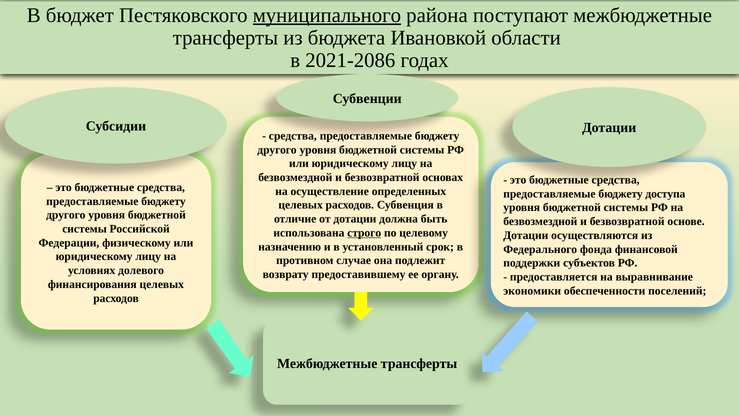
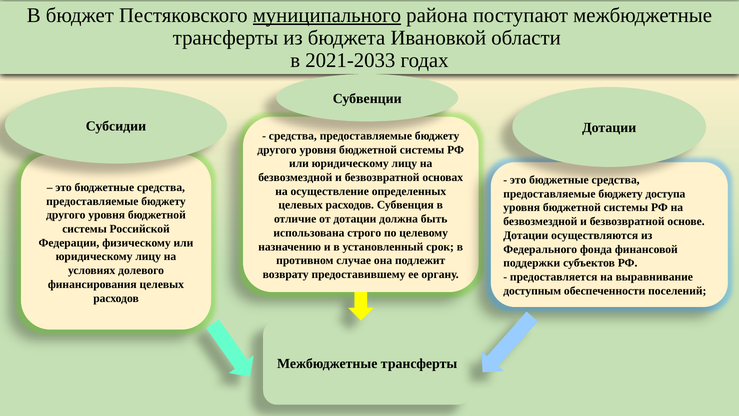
2021-2086: 2021-2086 -> 2021-2033 (350, 60)
строго underline: present -> none (364, 233)
экономики: экономики -> доступным (532, 291)
